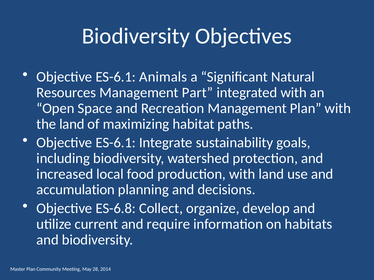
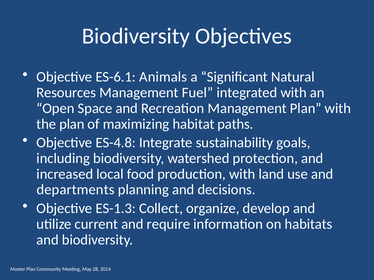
Part: Part -> Fuel (197, 93)
the land: land -> plan (72, 124)
ES-6.1: ES-6.1 -> ES-4.8 (116, 143)
accumulation: accumulation -> departments (76, 190)
ES-6.8: ES-6.8 -> ES-1.3 (116, 209)
